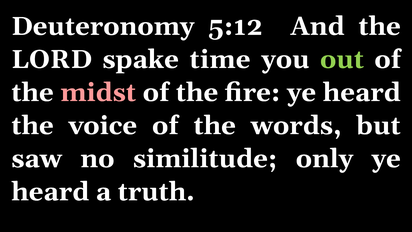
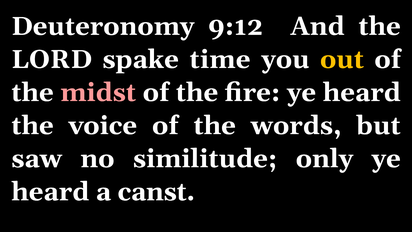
5:12: 5:12 -> 9:12 (235, 26)
out colour: light green -> yellow (342, 59)
truth: truth -> canst (156, 192)
